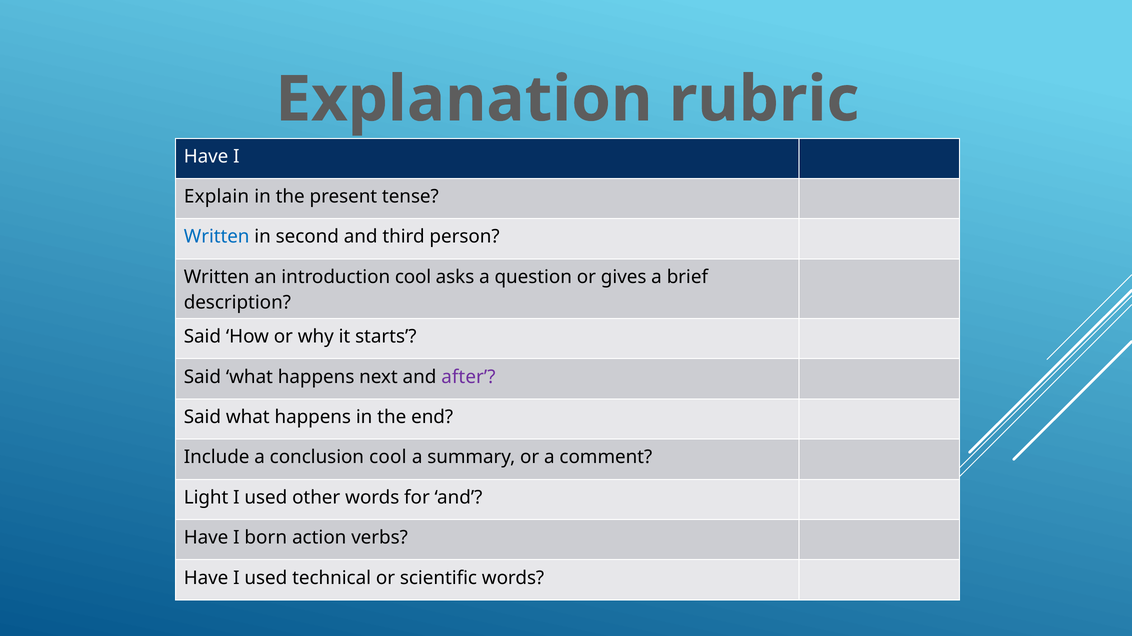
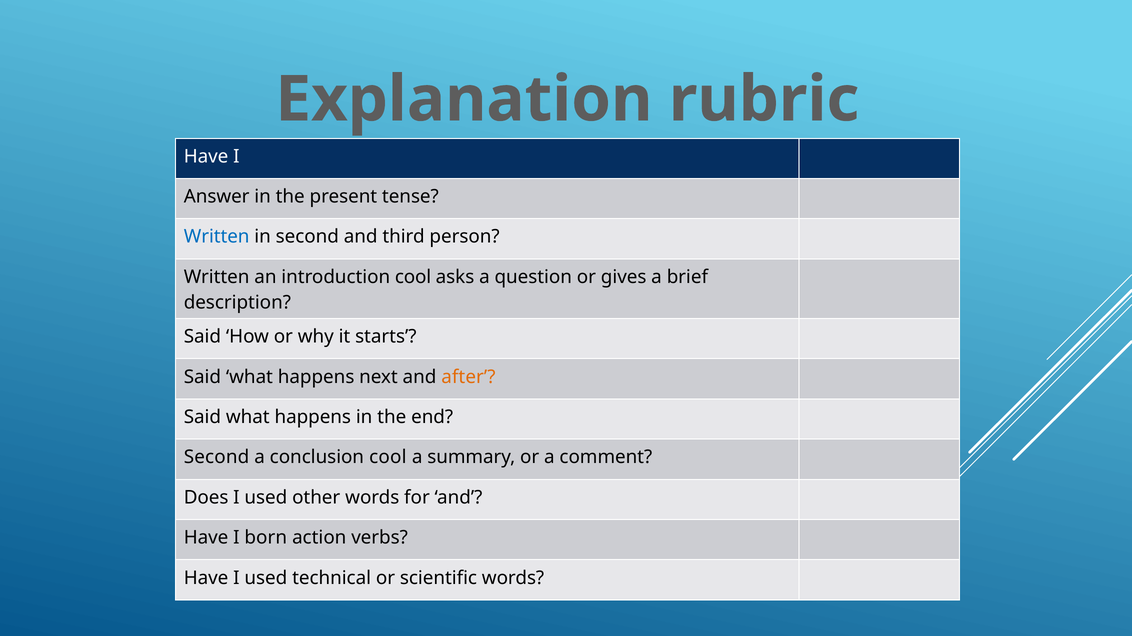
Explain: Explain -> Answer (217, 197)
after colour: purple -> orange (468, 377)
Include: Include -> Second (217, 458)
Light: Light -> Does (206, 498)
